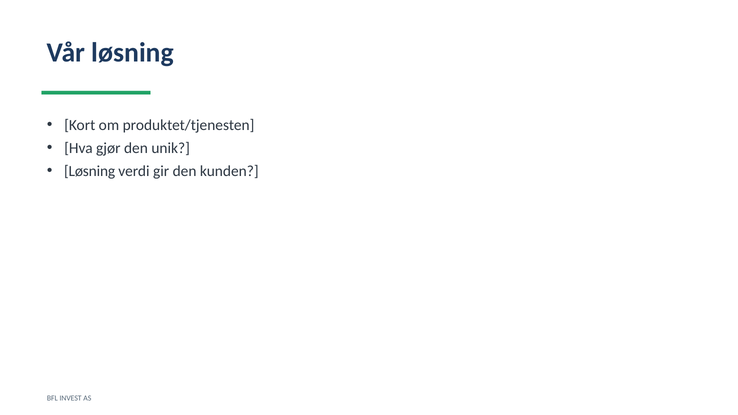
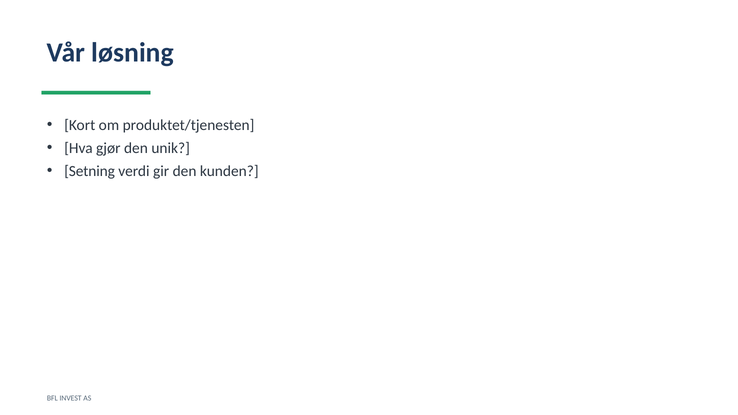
Løsning: Løsning -> Setning (90, 171)
